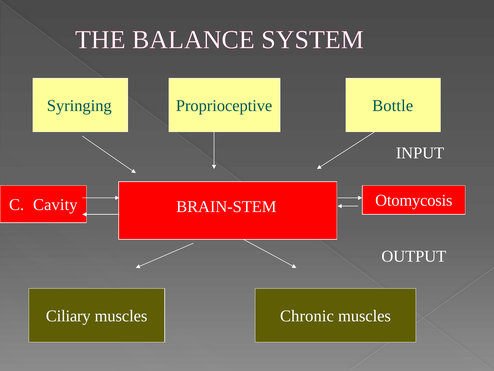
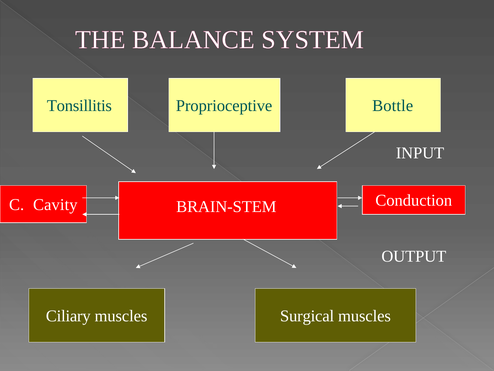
Syringing: Syringing -> Tonsillitis (79, 106)
Otomycosis: Otomycosis -> Conduction (414, 200)
Chronic: Chronic -> Surgical (307, 316)
